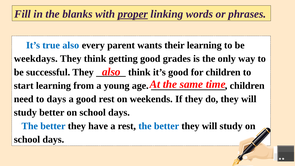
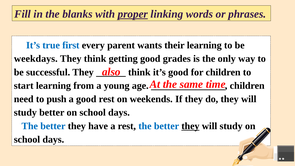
true also: also -> first (71, 45)
to days: days -> push (56, 99)
they underline: none -> present (190, 126)
